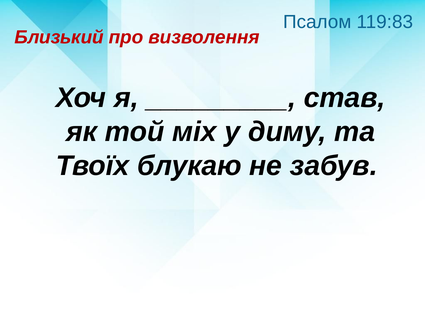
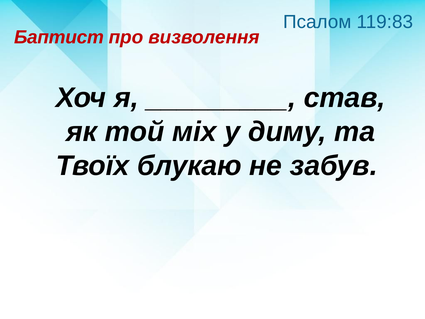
Близький: Близький -> Баптист (59, 37)
